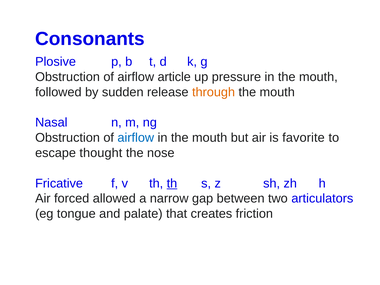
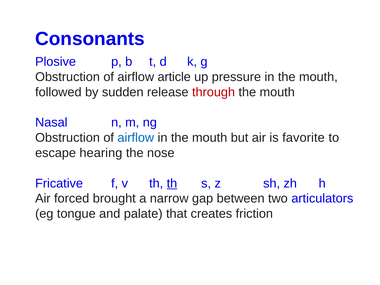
through colour: orange -> red (214, 92)
thought: thought -> hearing (101, 153)
allowed: allowed -> brought (114, 199)
